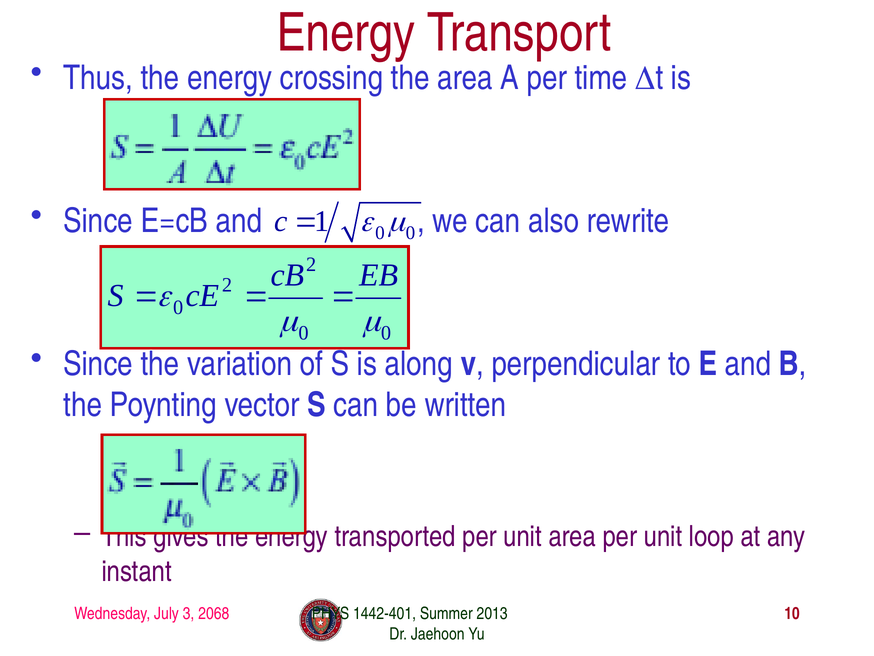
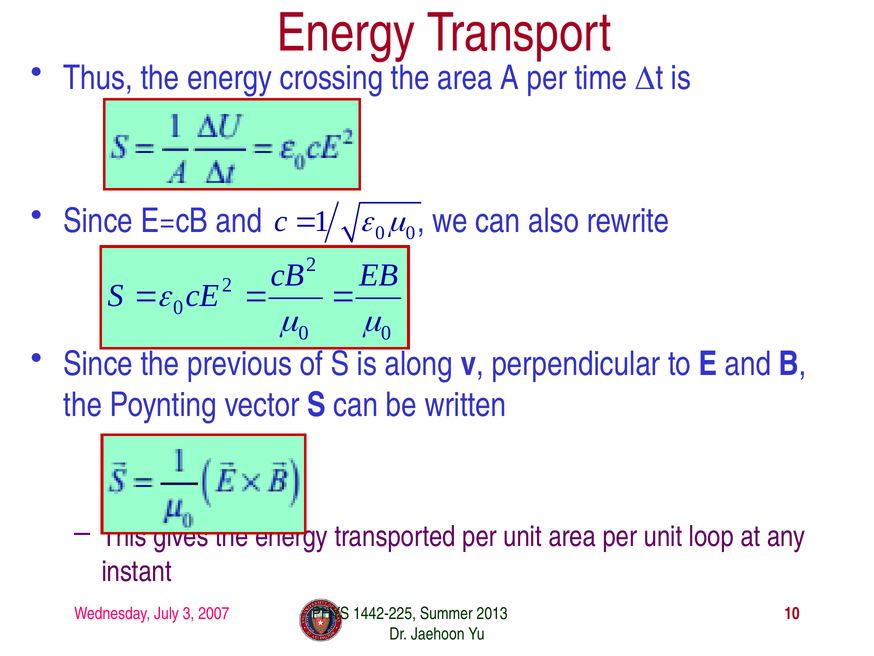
variation: variation -> previous (240, 364)
2068: 2068 -> 2007 (214, 613)
1442-401: 1442-401 -> 1442-225 (385, 613)
